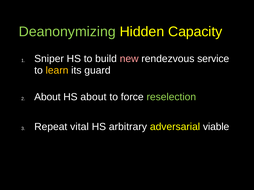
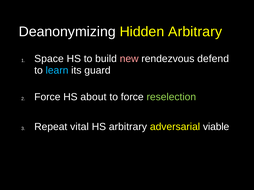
Deanonymizing colour: light green -> white (67, 32)
Hidden Capacity: Capacity -> Arbitrary (195, 32)
Sniper: Sniper -> Space (49, 59)
service: service -> defend (213, 59)
learn colour: yellow -> light blue (57, 71)
About: About -> Force (47, 97)
